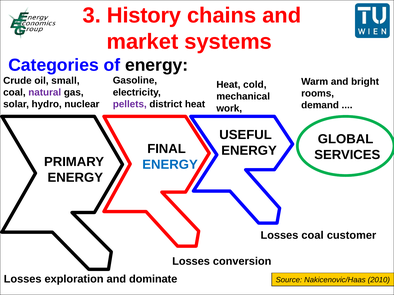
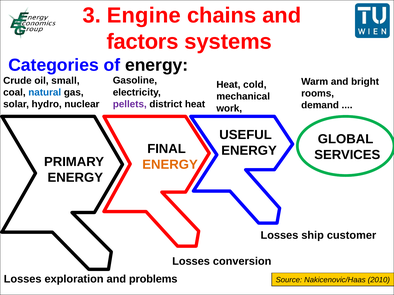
History: History -> Engine (144, 15)
market: market -> factors (143, 42)
natural colour: purple -> blue (45, 93)
ENERGY colour: blue -> orange (170, 165)
Losses coal: coal -> ship (313, 236)
dominate: dominate -> problems (153, 280)
